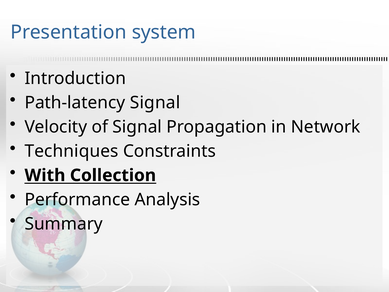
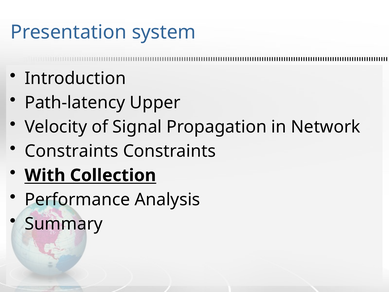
Path-latency Signal: Signal -> Upper (155, 103)
Techniques: Techniques -> Constraints (72, 151)
